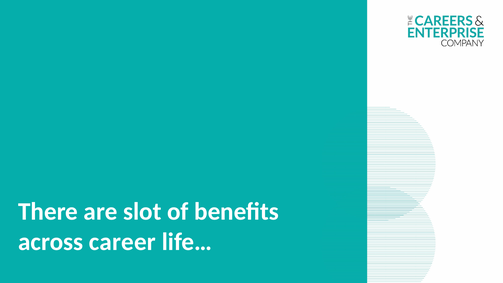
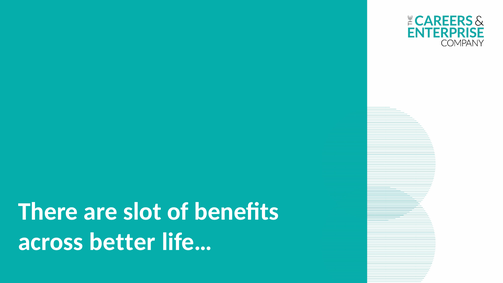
career: career -> better (122, 242)
